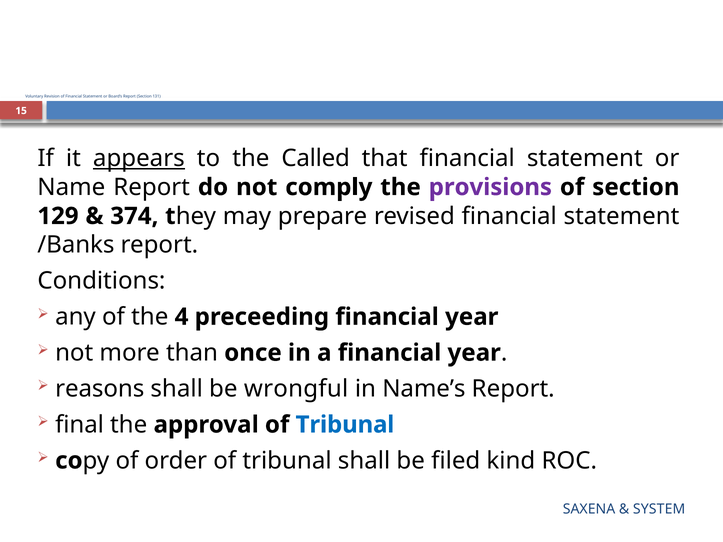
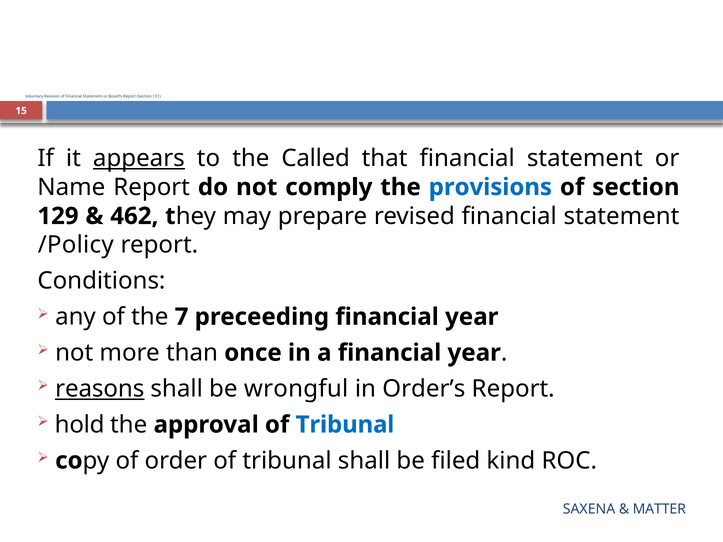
provisions colour: purple -> blue (490, 187)
374: 374 -> 462 (134, 216)
/Banks: /Banks -> /Policy (76, 245)
4: 4 -> 7 (182, 317)
reasons underline: none -> present (100, 389)
Name’s: Name’s -> Order’s (424, 389)
final: final -> hold (80, 425)
SYSTEM: SYSTEM -> MATTER (659, 509)
